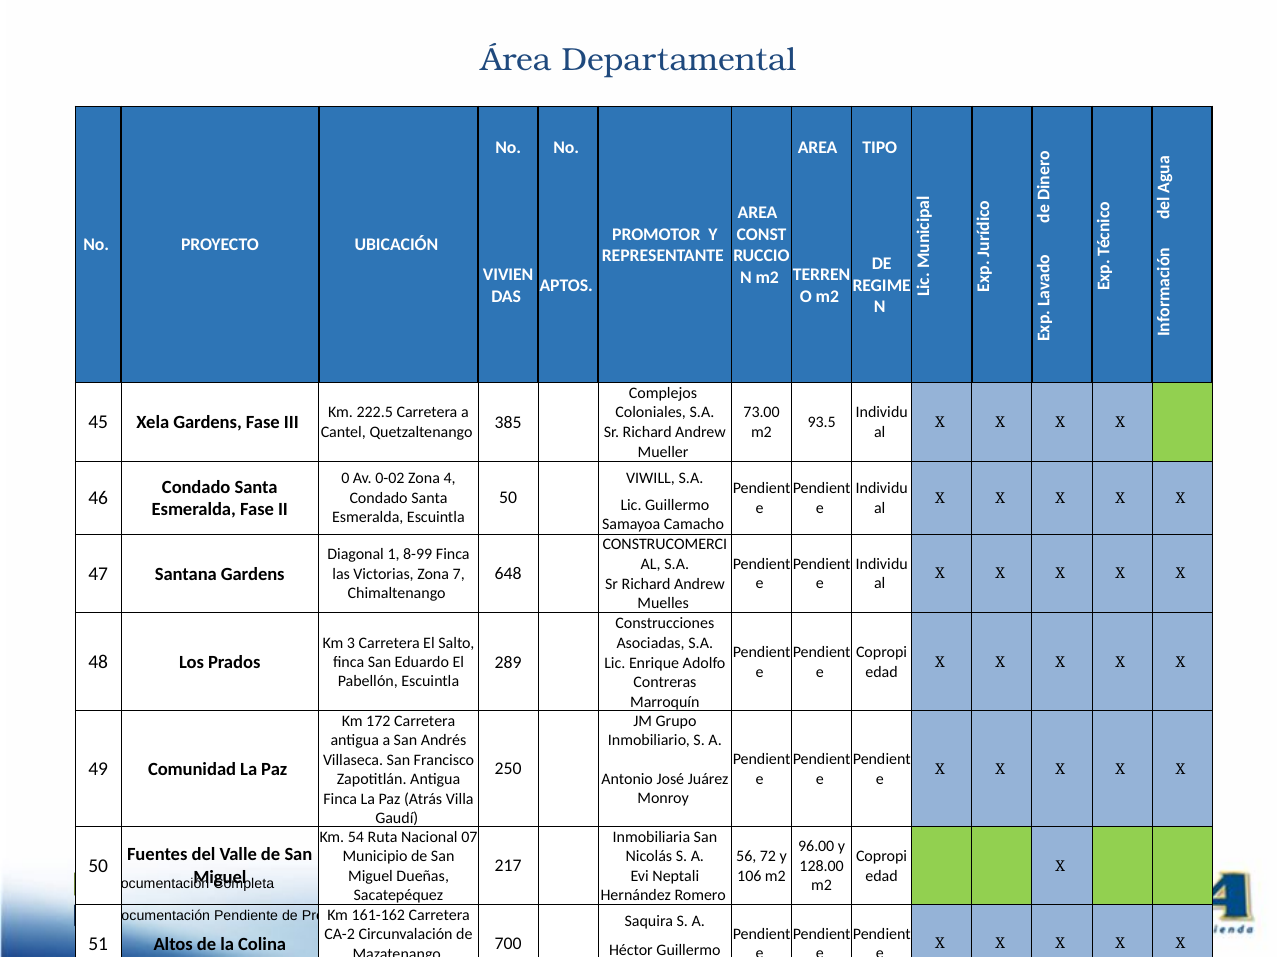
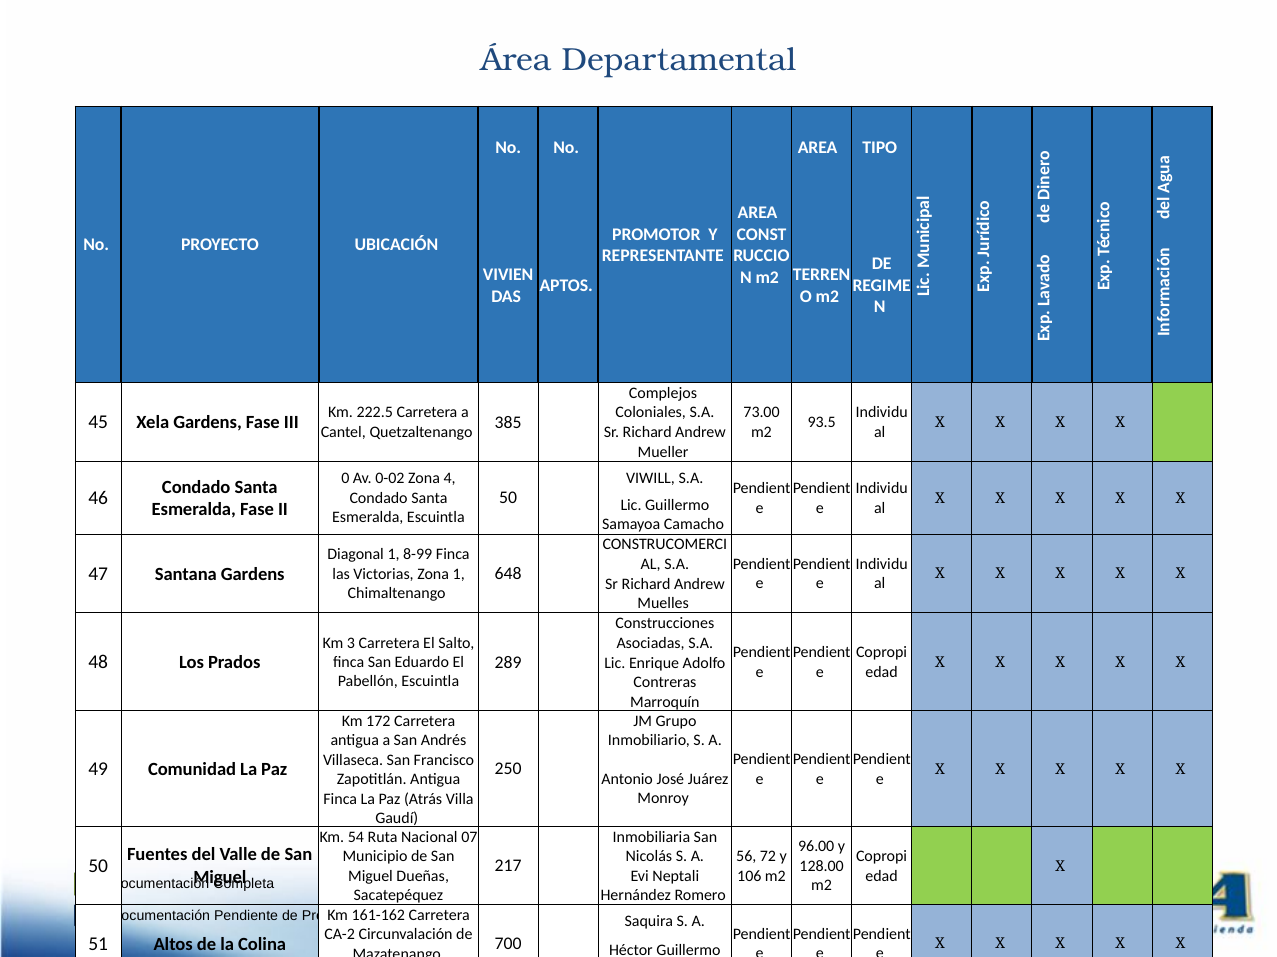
Zona 7: 7 -> 1 (459, 574)
